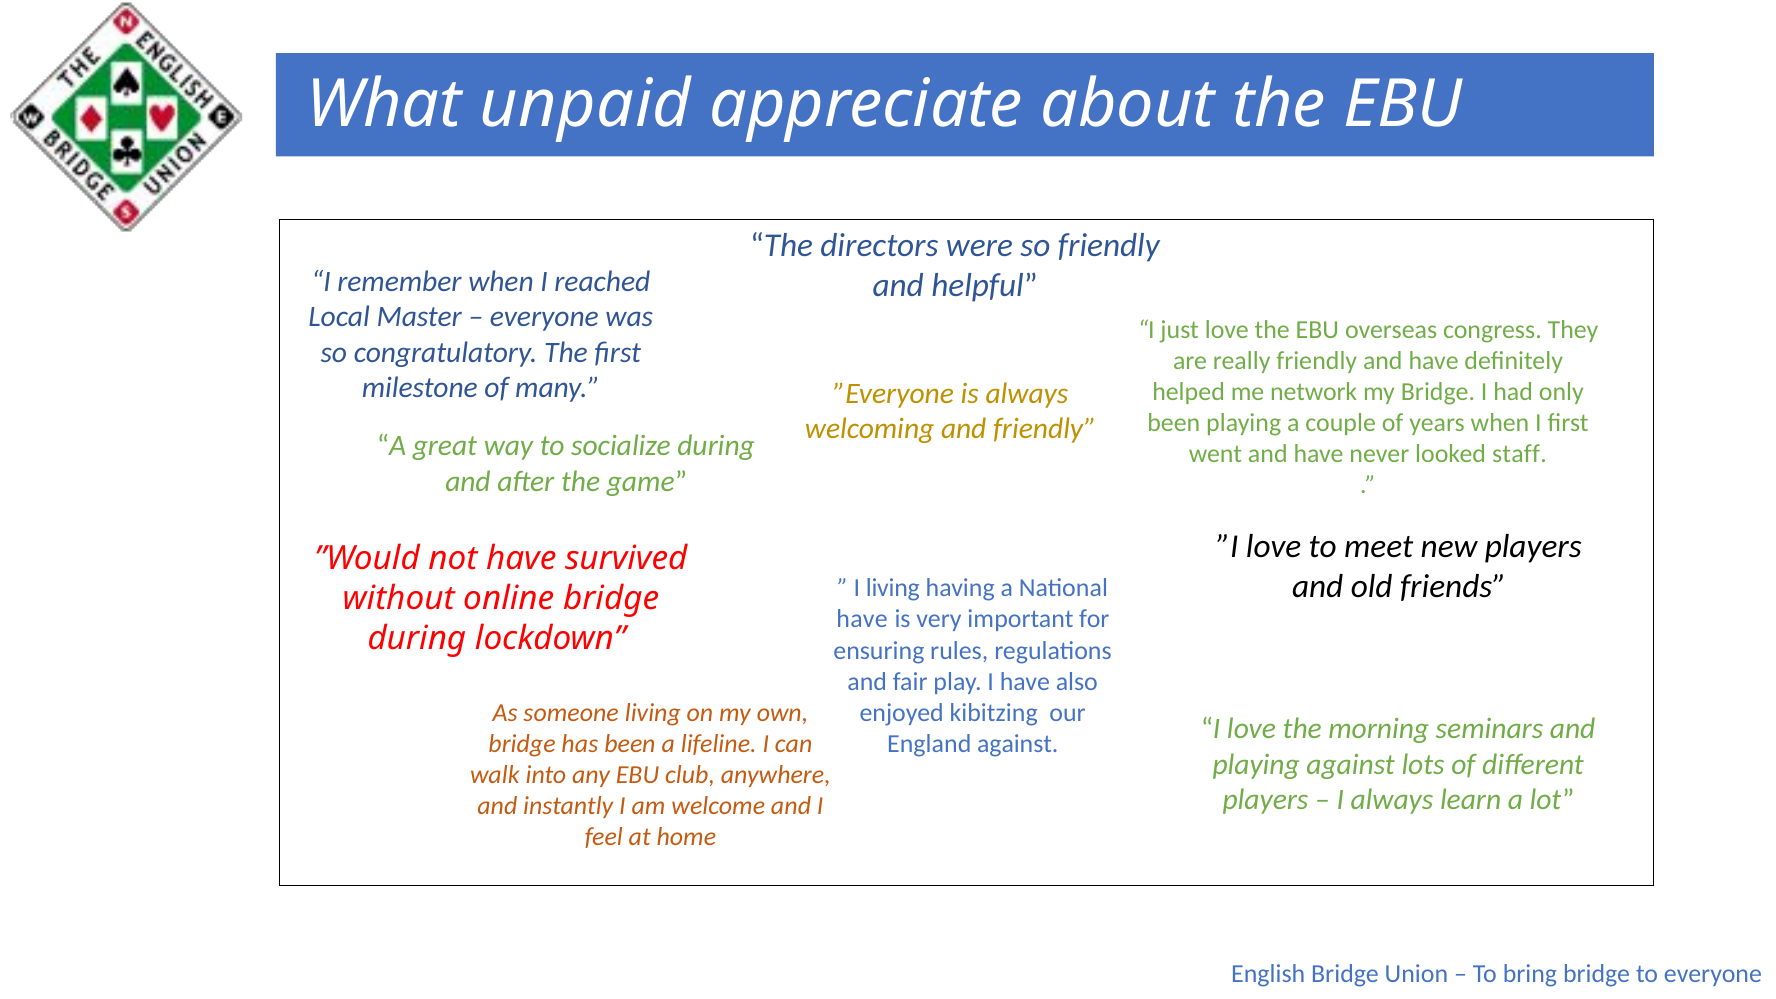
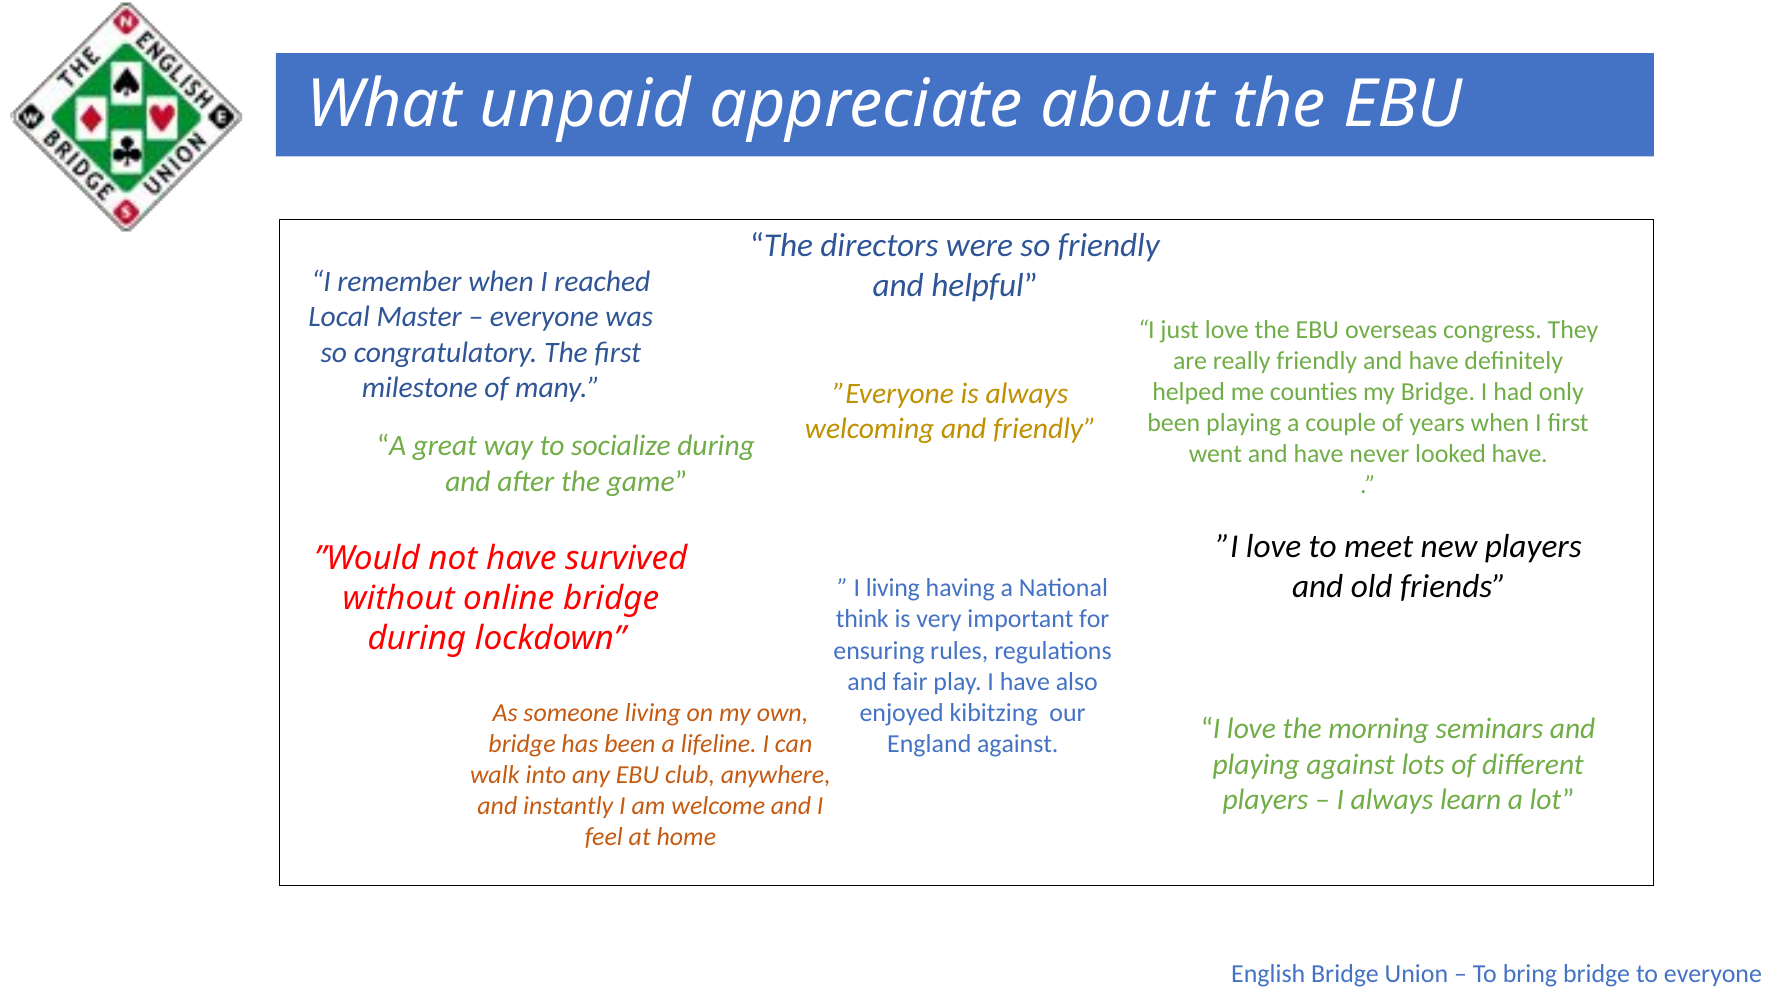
network: network -> counties (1314, 392)
looked staff: staff -> have (1520, 454)
have: have -> think (862, 619)
